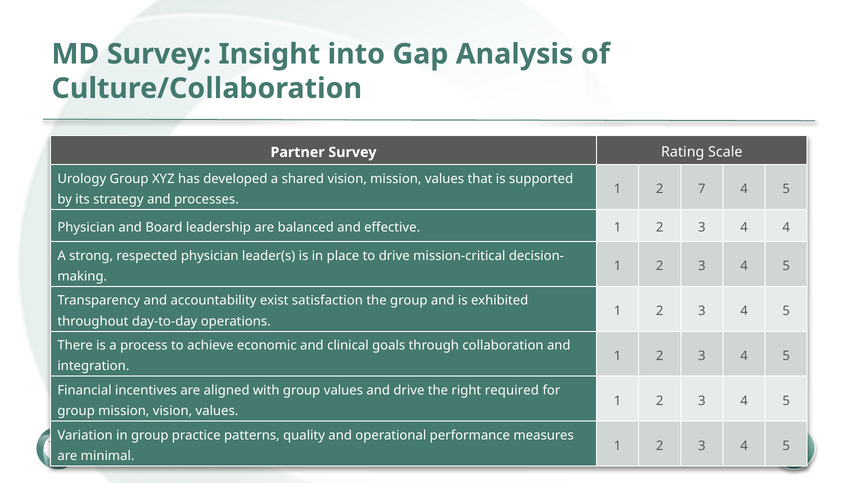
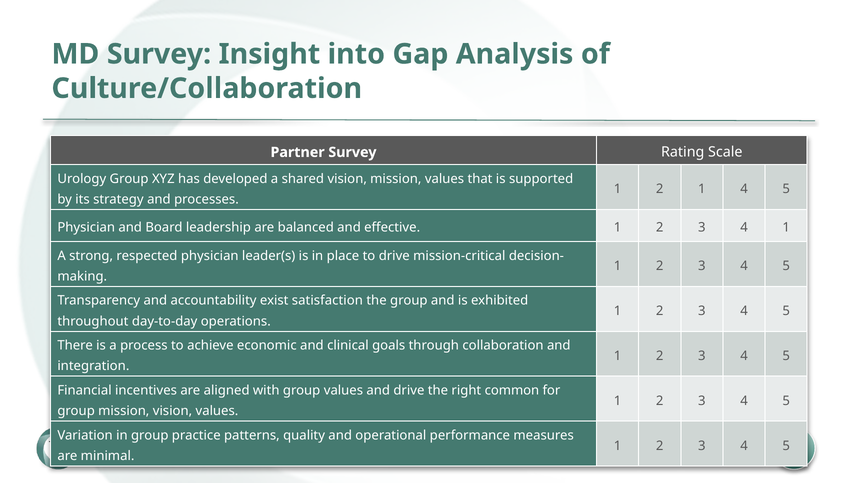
2 7: 7 -> 1 (702, 189)
4 4: 4 -> 1 (786, 227)
required: required -> common (512, 390)
